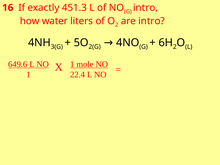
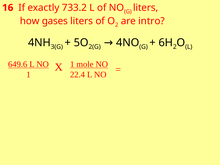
451.3: 451.3 -> 733.2 (74, 8)
intro: intro -> liters (146, 8)
water: water -> gases (55, 21)
